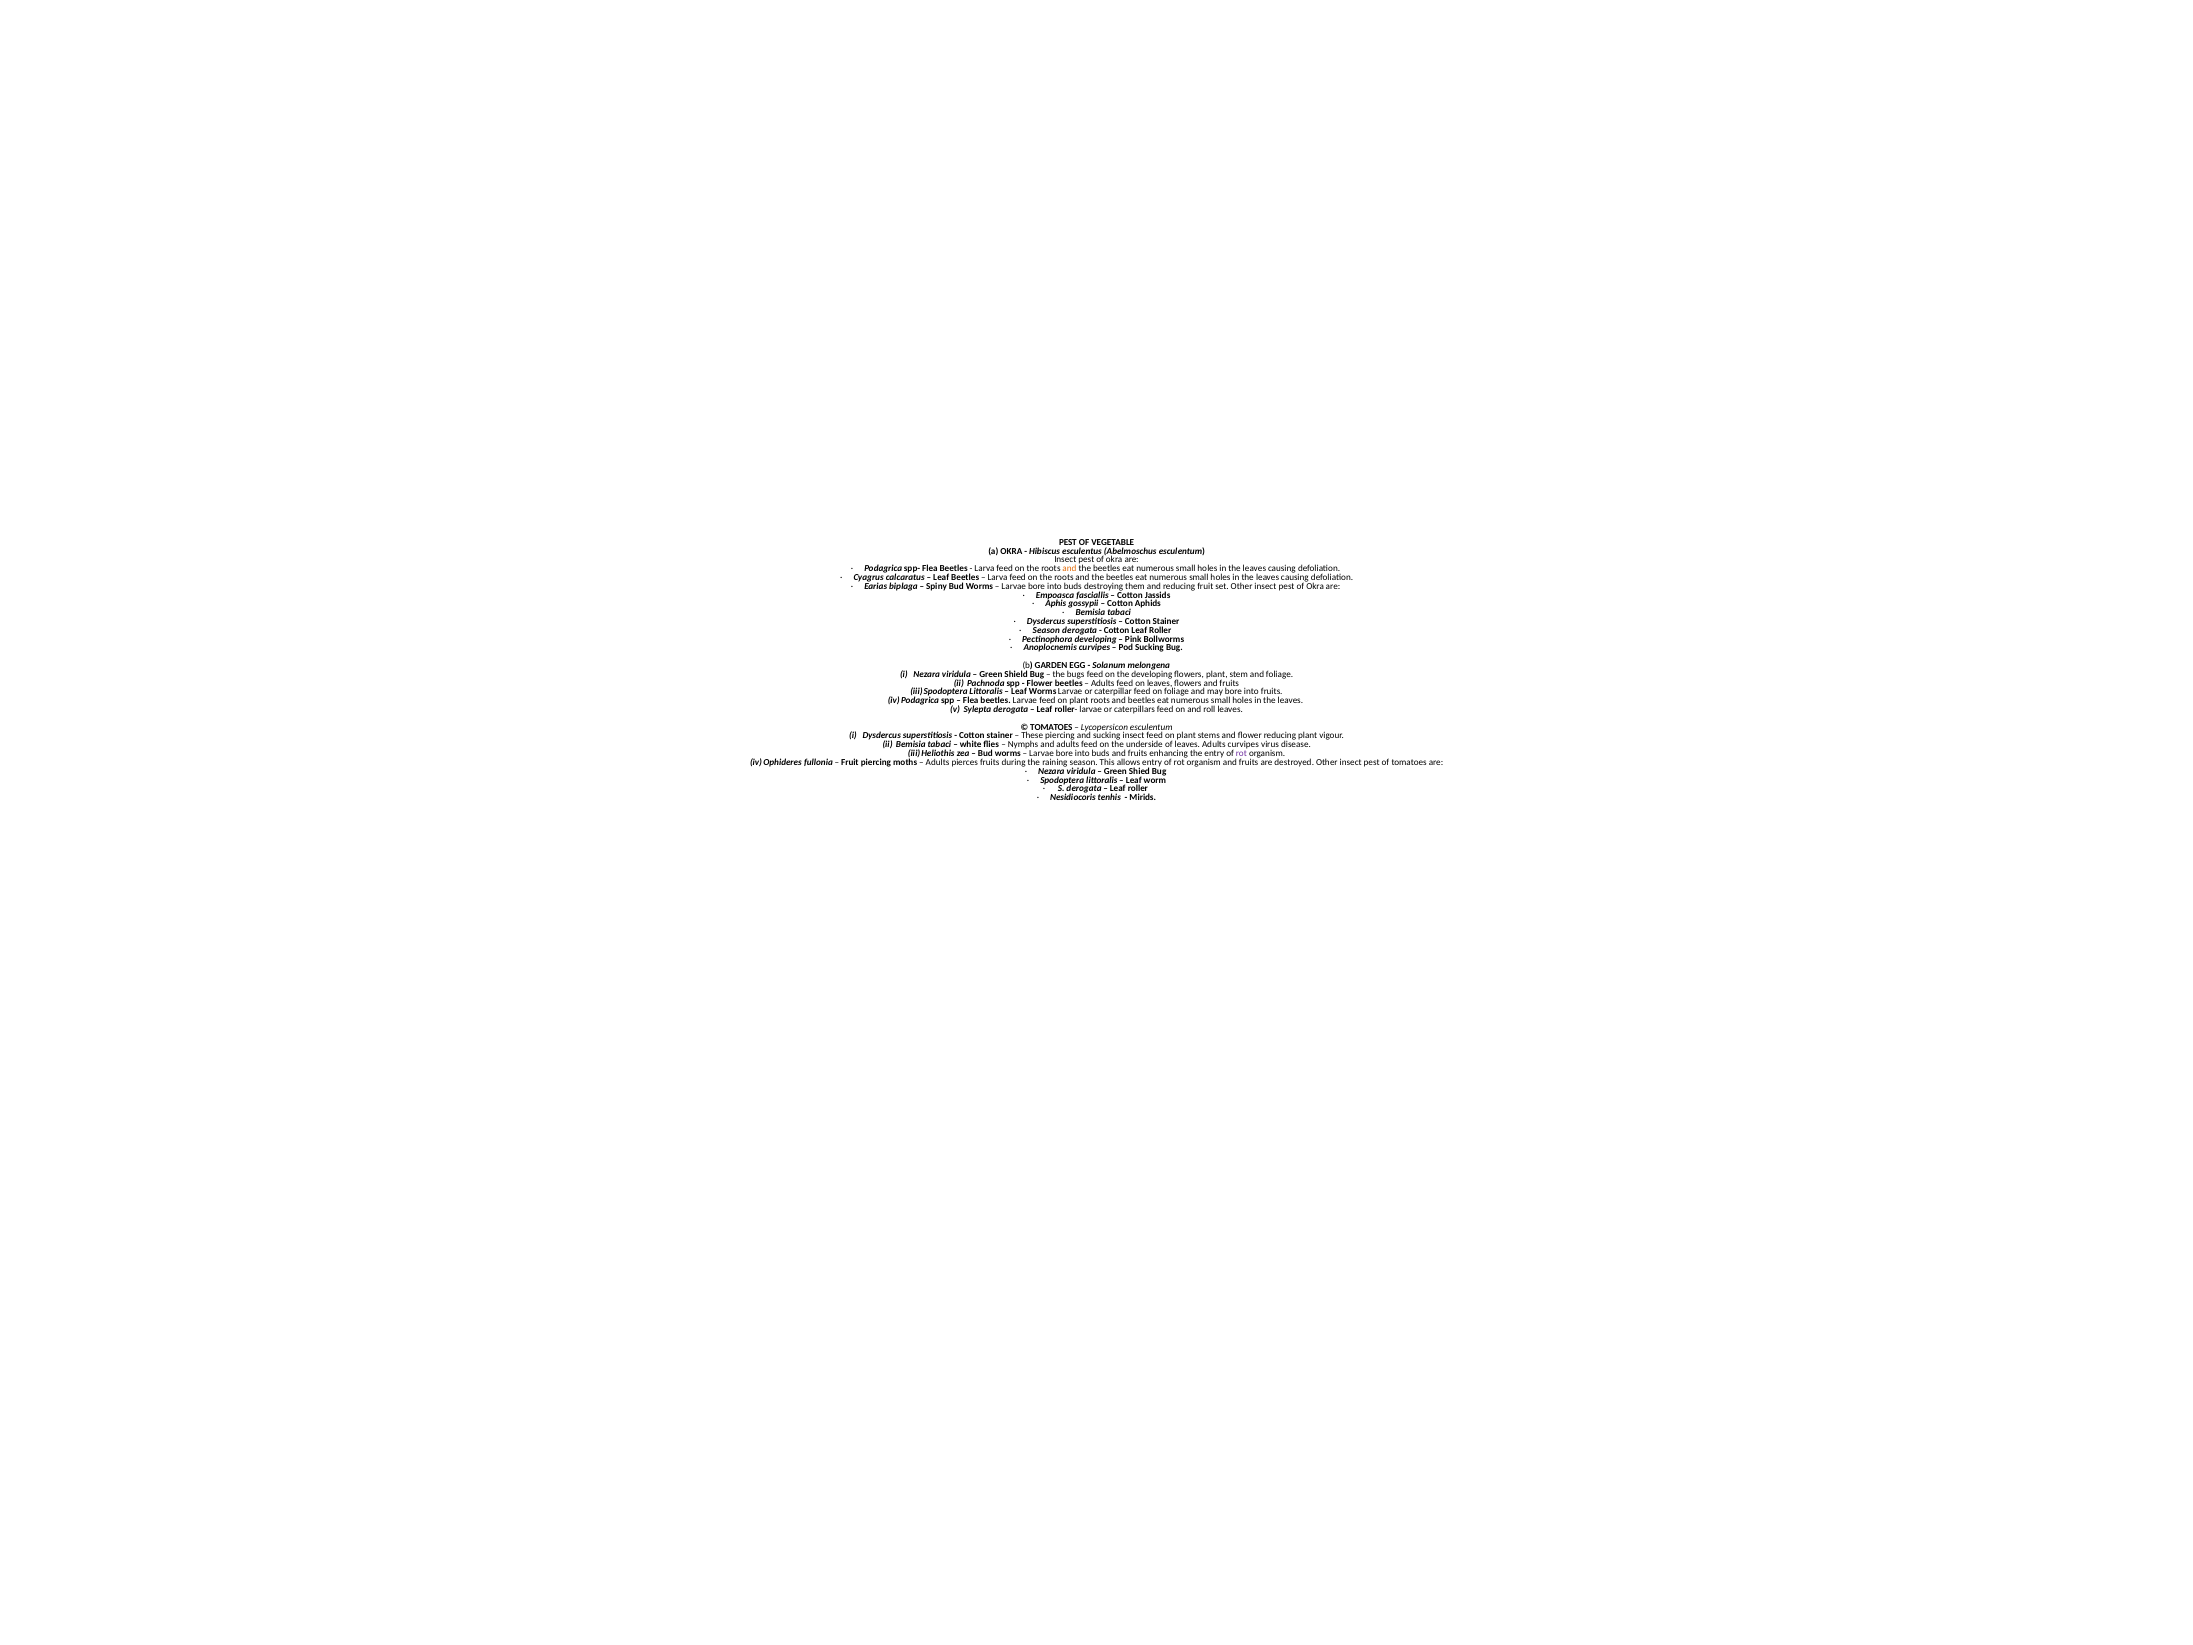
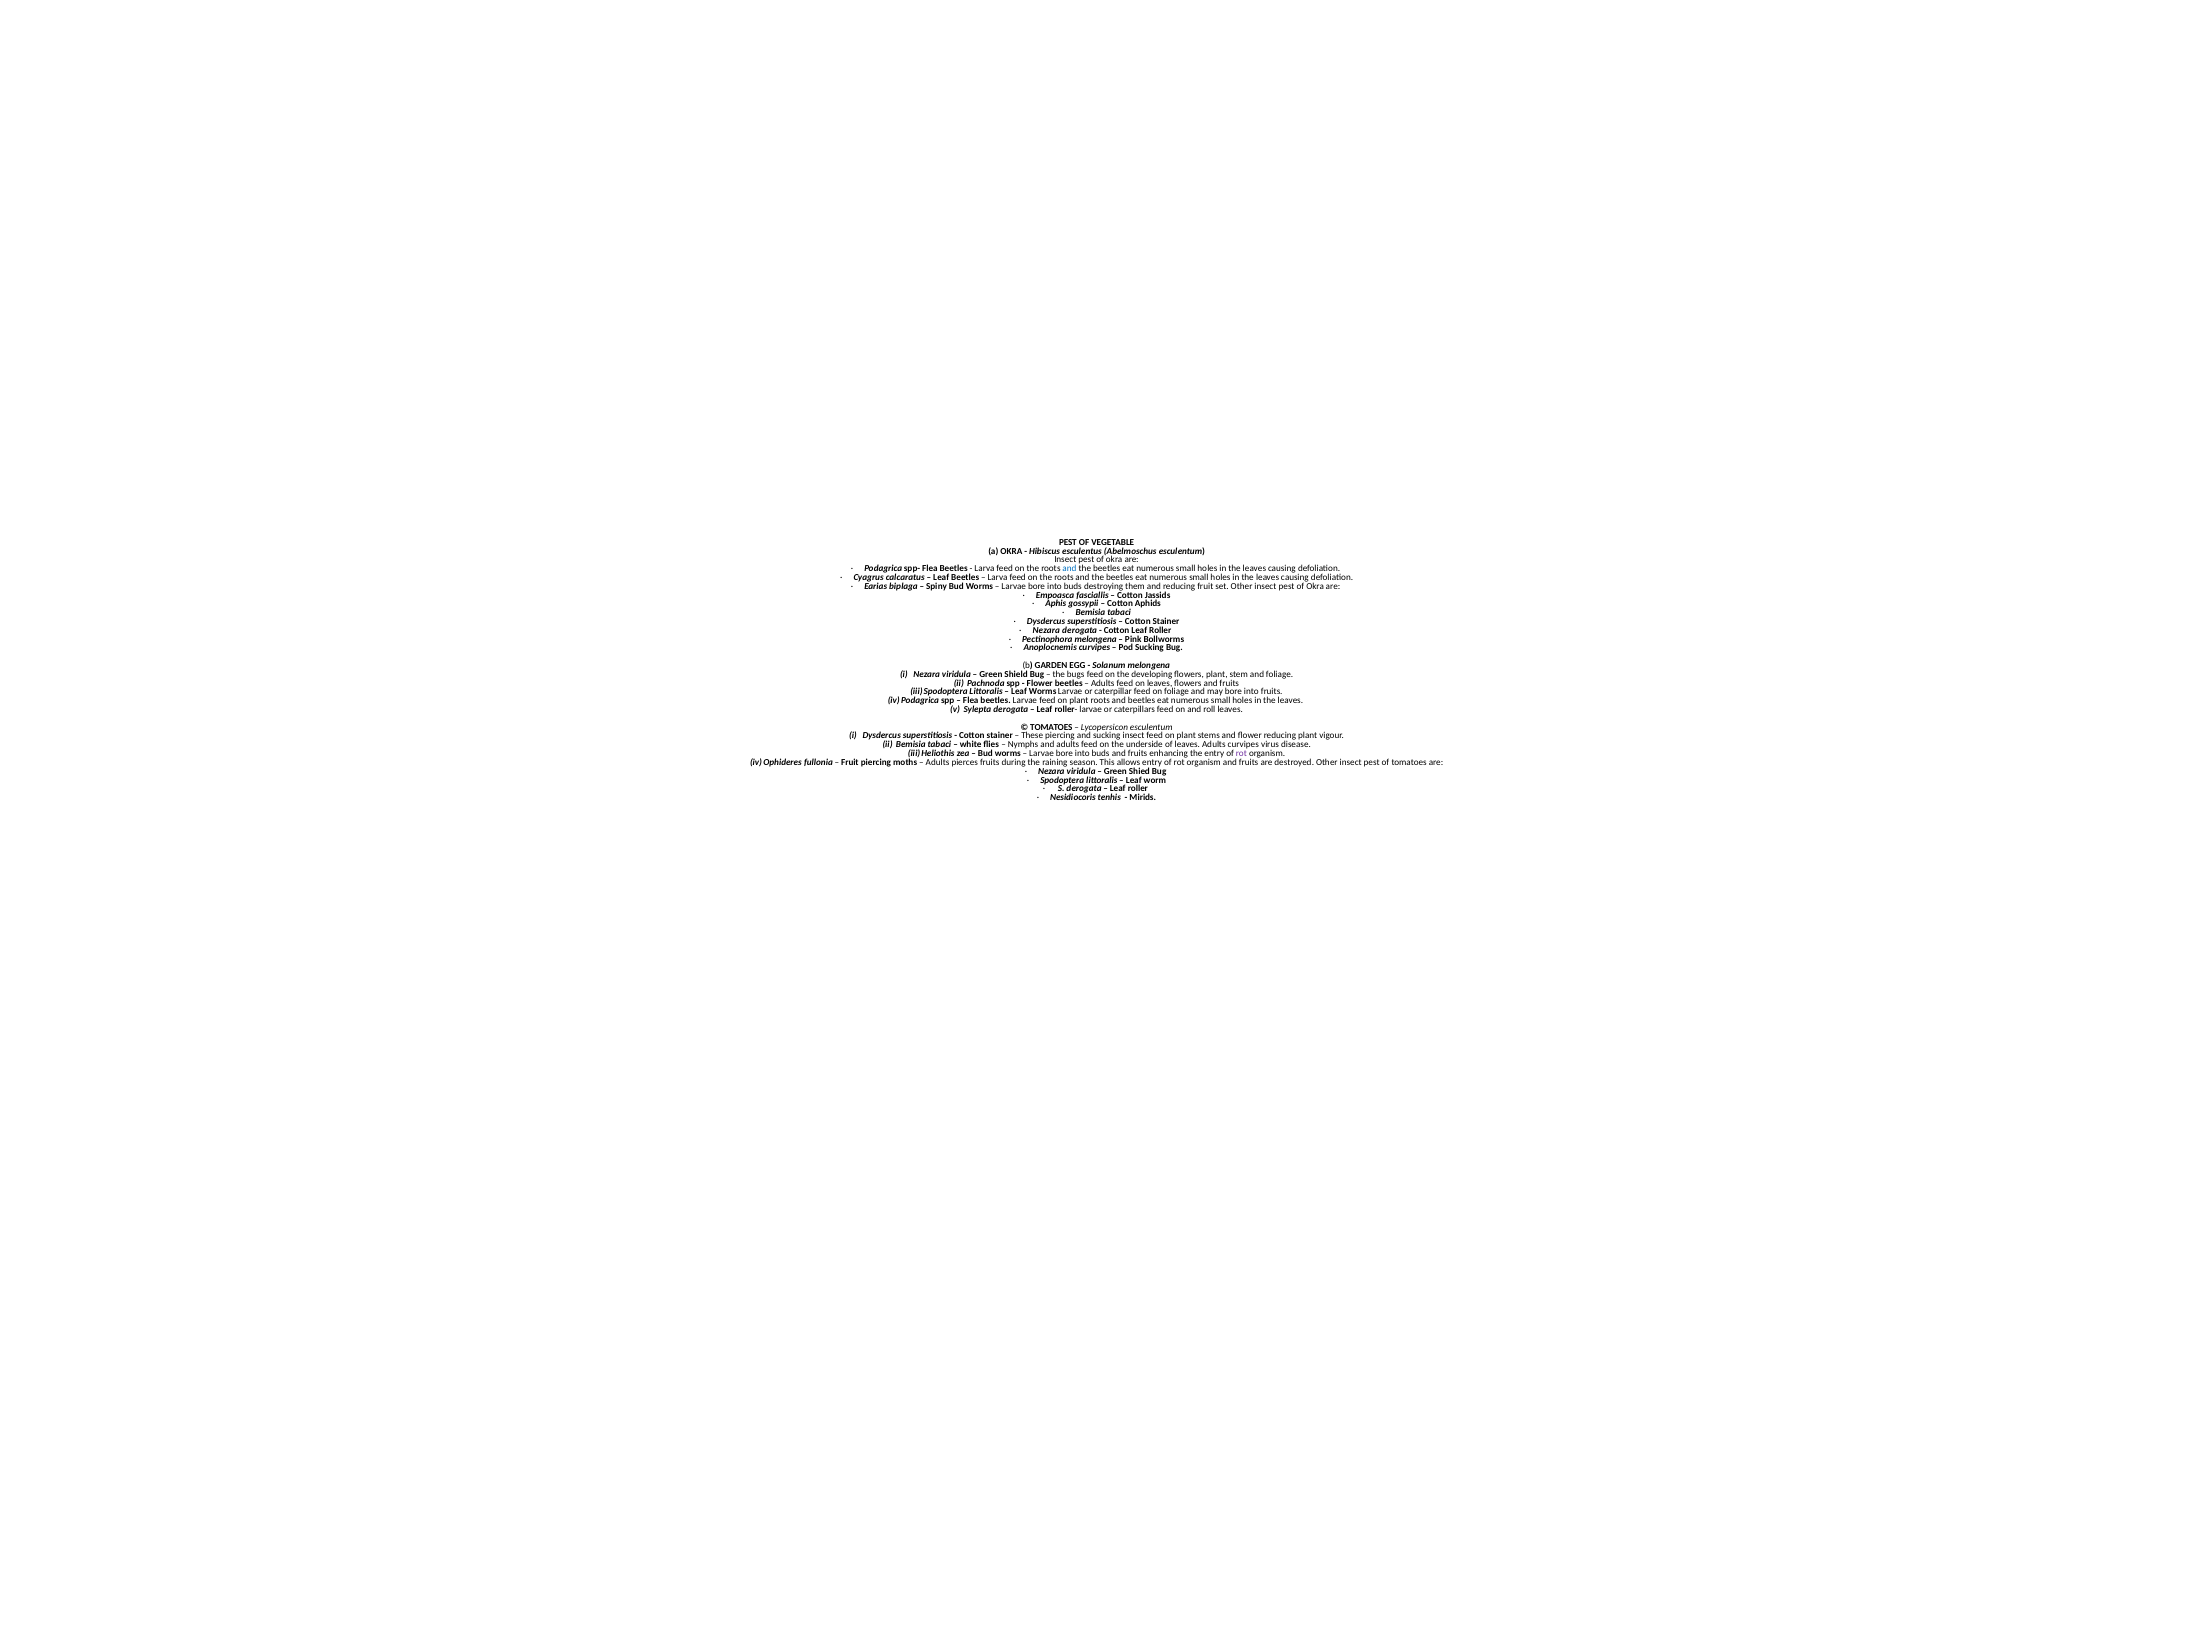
and colour: orange -> blue (1069, 569)
Season: Season -> Nezara (1046, 630)
Pectinophora developing: developing -> melongena (1096, 639)
